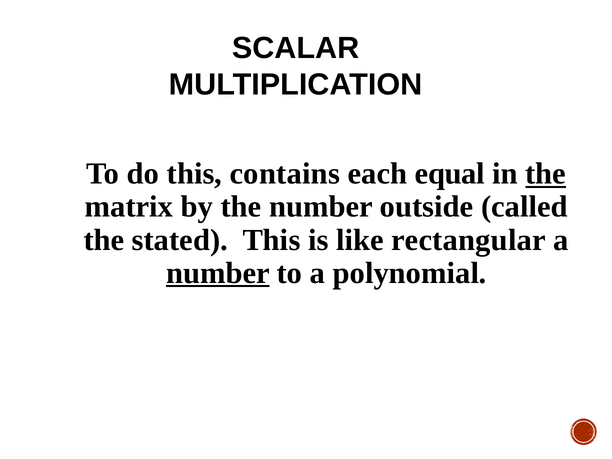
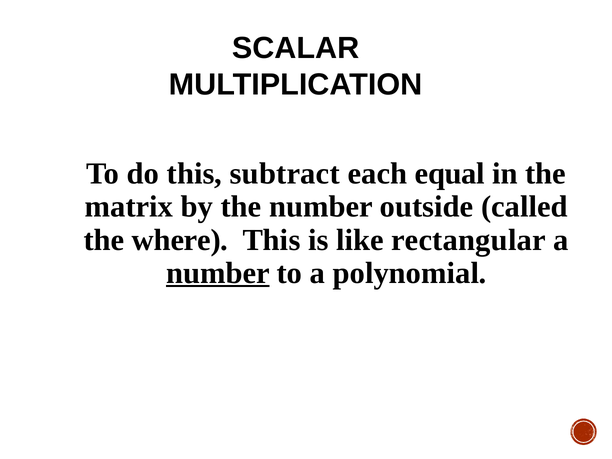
contains: contains -> subtract (285, 174)
the underline: present -> none (546, 174)
stated: stated -> where (180, 240)
